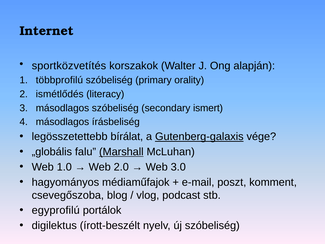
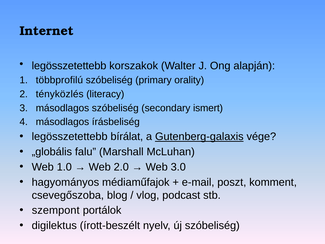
sportközvetítés: sportközvetítés -> legösszetettebb (69, 66)
ismétlődés: ismétlődés -> tényközlés (60, 94)
Marshall underline: present -> none (121, 152)
egyprofilú: egyprofilú -> szempont (56, 210)
